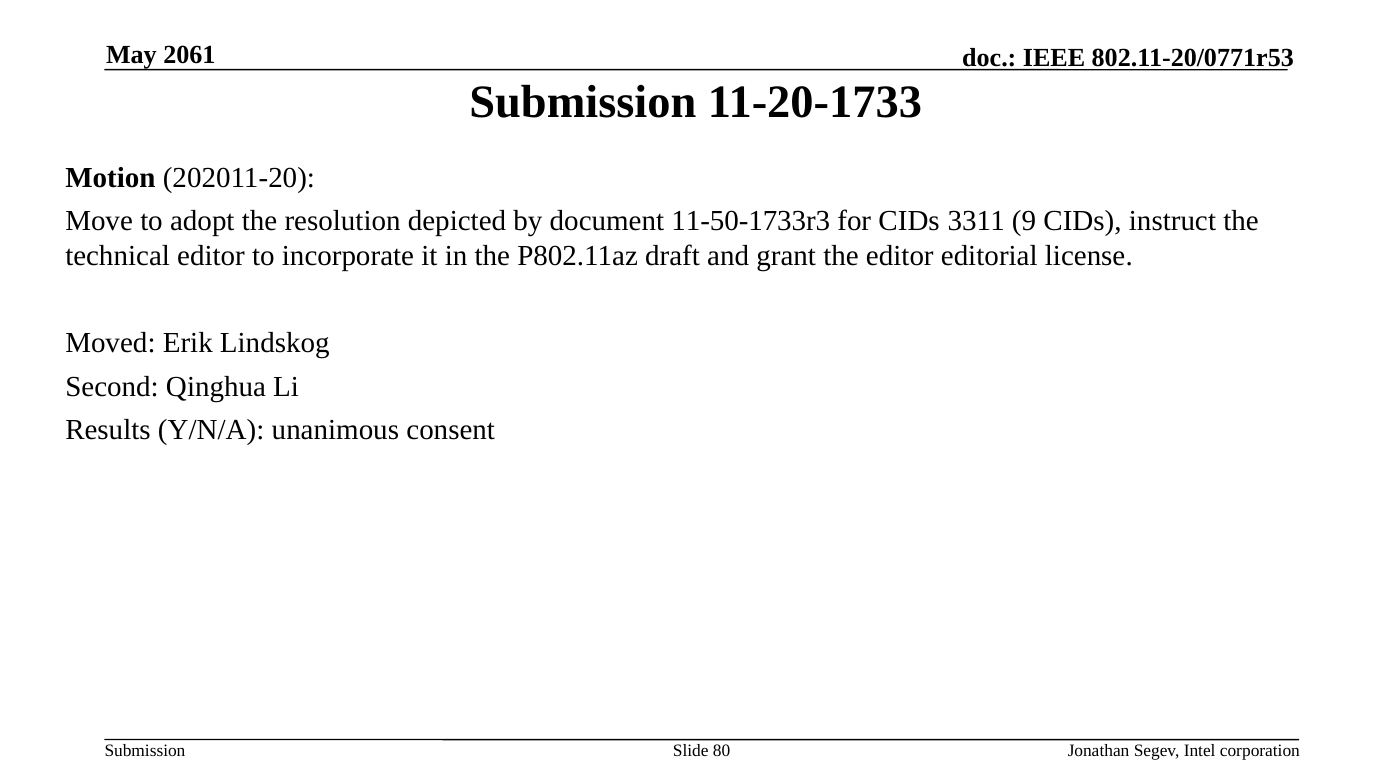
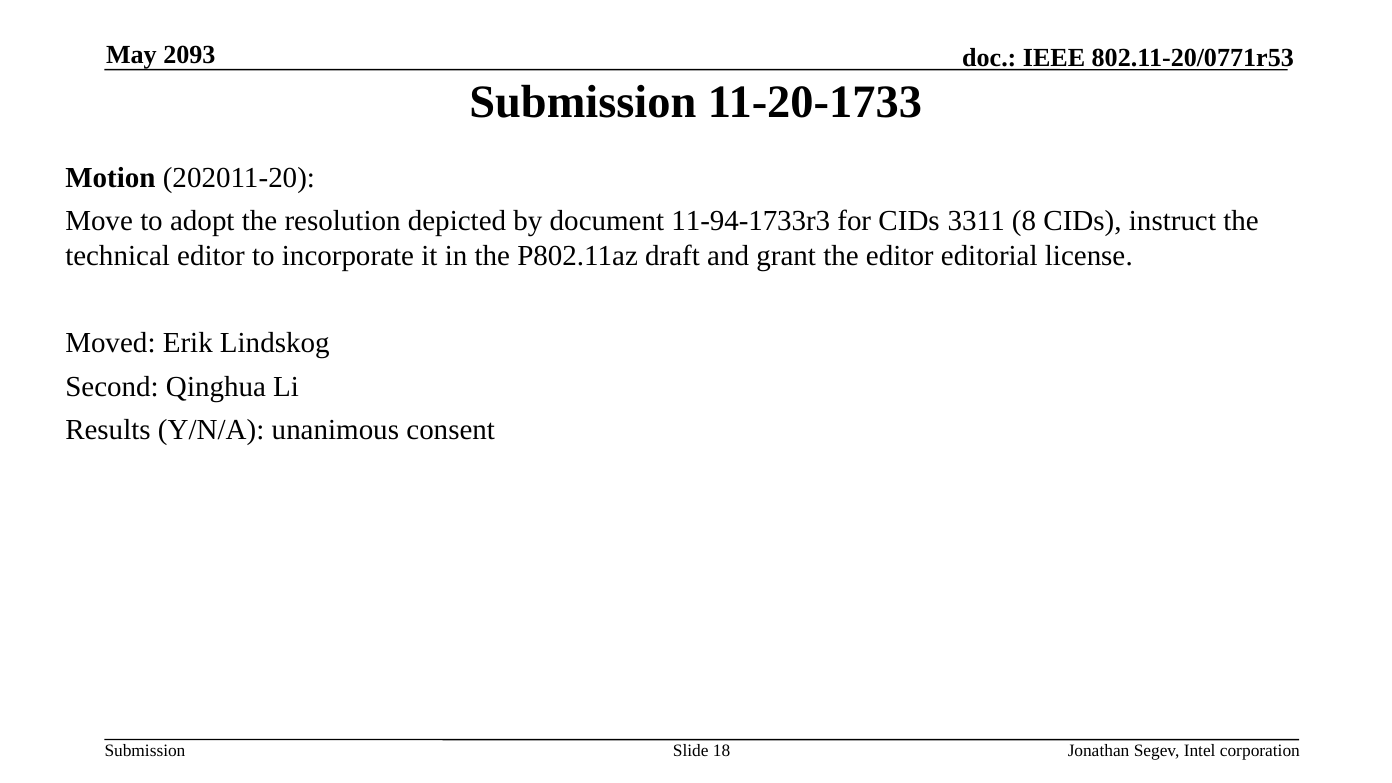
2061: 2061 -> 2093 (189, 55)
11-50-1733r3: 11-50-1733r3 -> 11-94-1733r3 (751, 221)
9: 9 -> 8 (1024, 221)
80: 80 -> 18 (722, 751)
